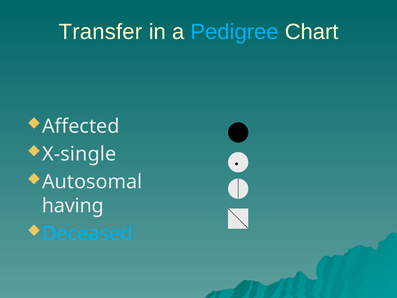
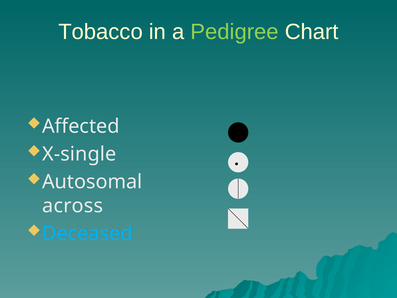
Transfer: Transfer -> Tobacco (101, 32)
Pedigree colour: light blue -> light green (235, 32)
having: having -> across (73, 206)
